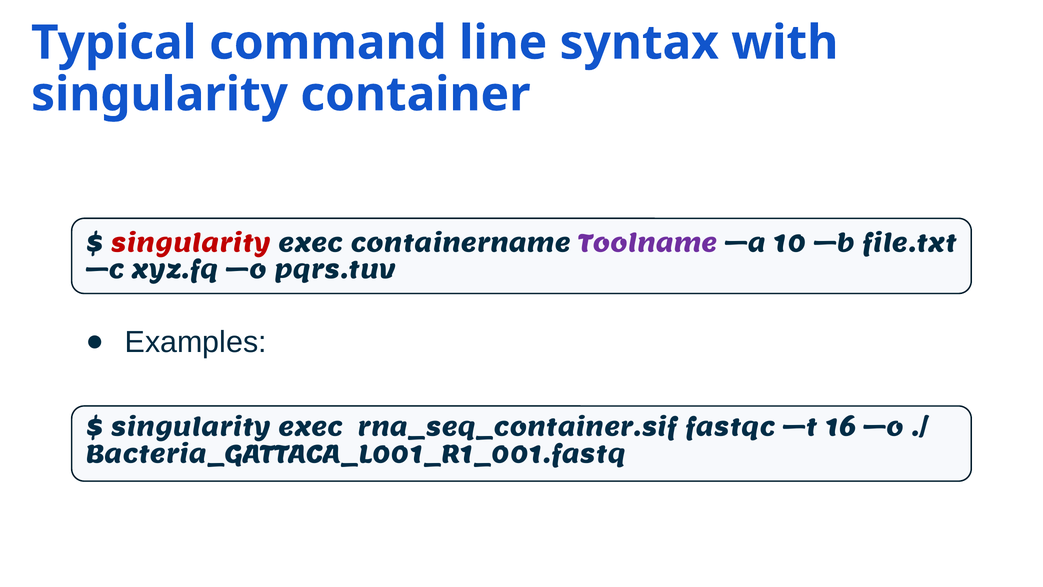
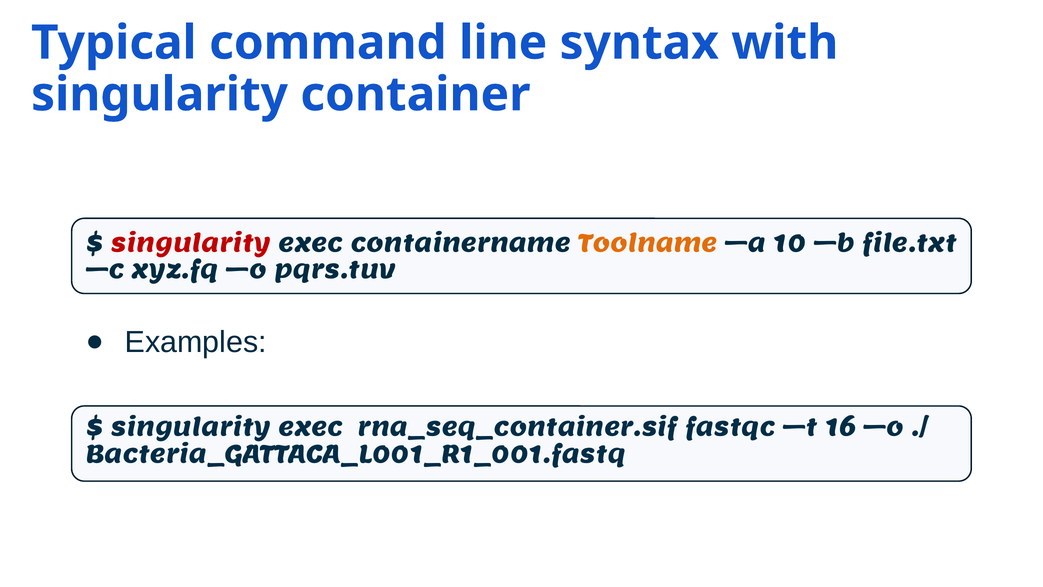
Toolname colour: purple -> orange (648, 244)
